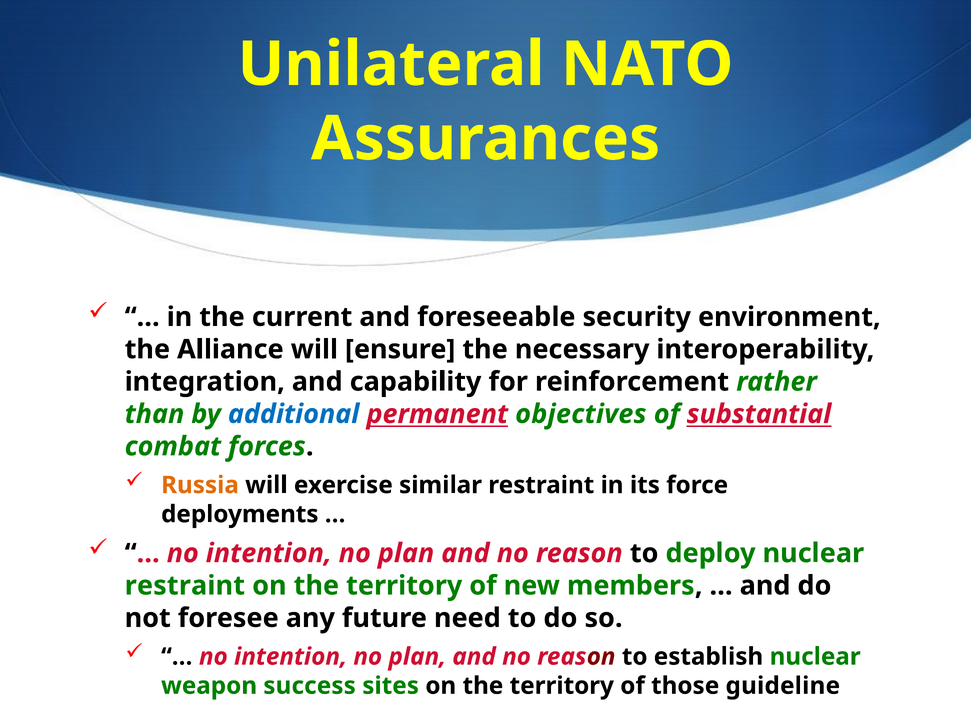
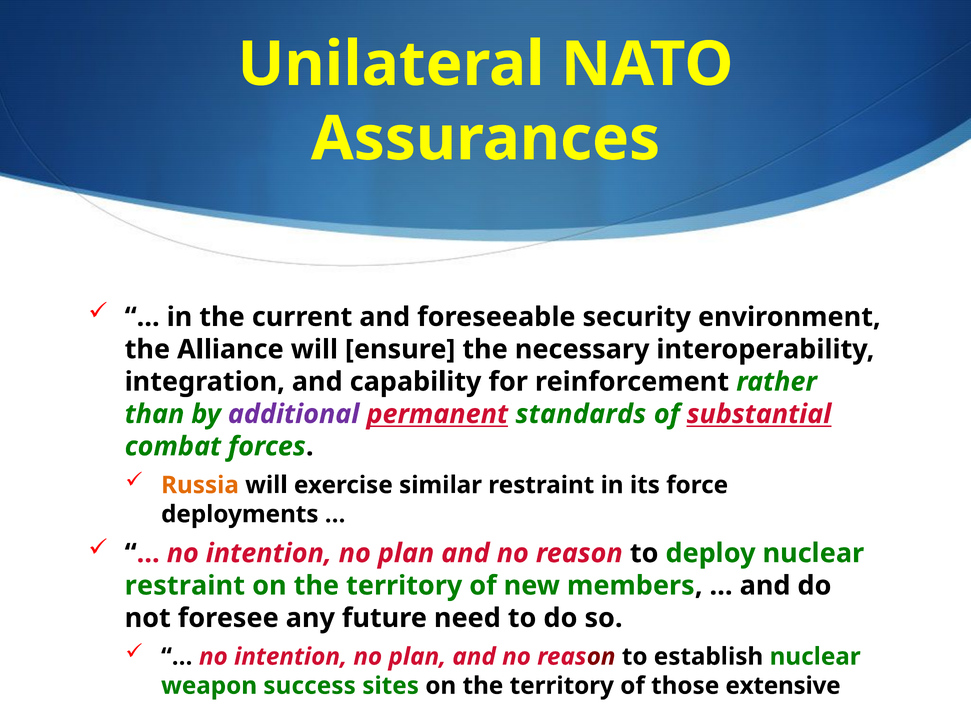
additional colour: blue -> purple (294, 414)
objectives: objectives -> standards (581, 414)
guideline: guideline -> extensive (783, 686)
